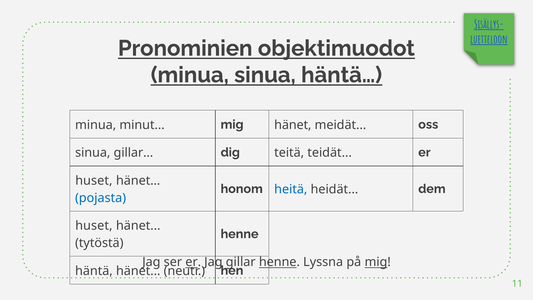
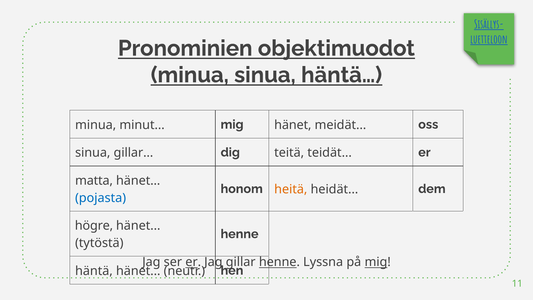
huset: huset -> matta (94, 181)
heitä colour: blue -> orange (291, 189)
huset: huset -> högre (94, 226)
